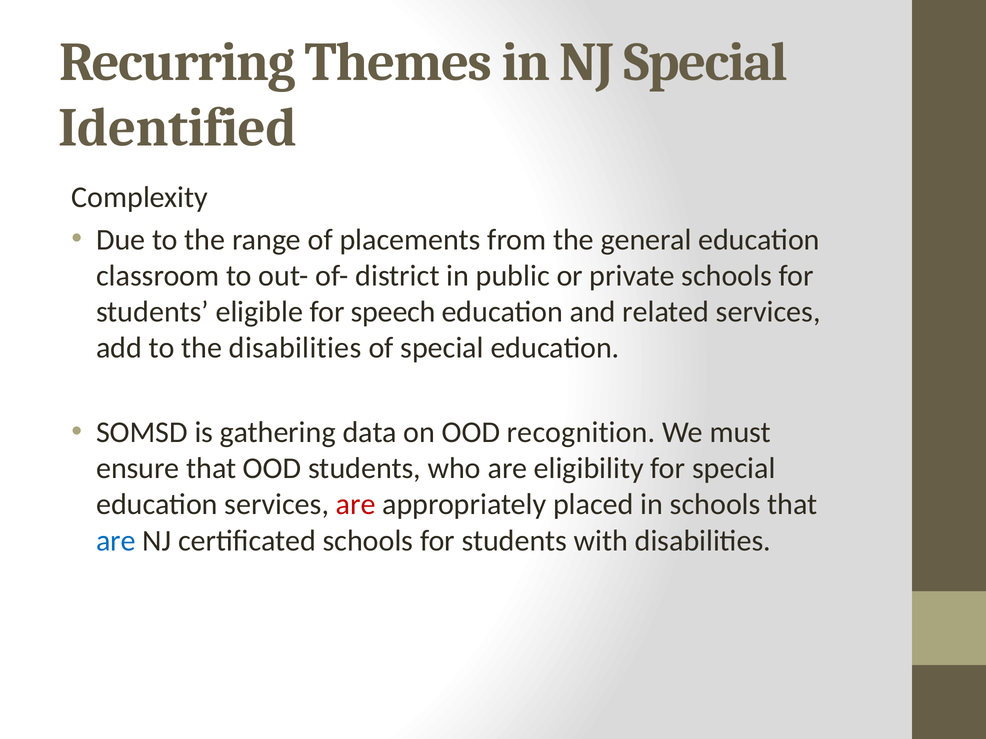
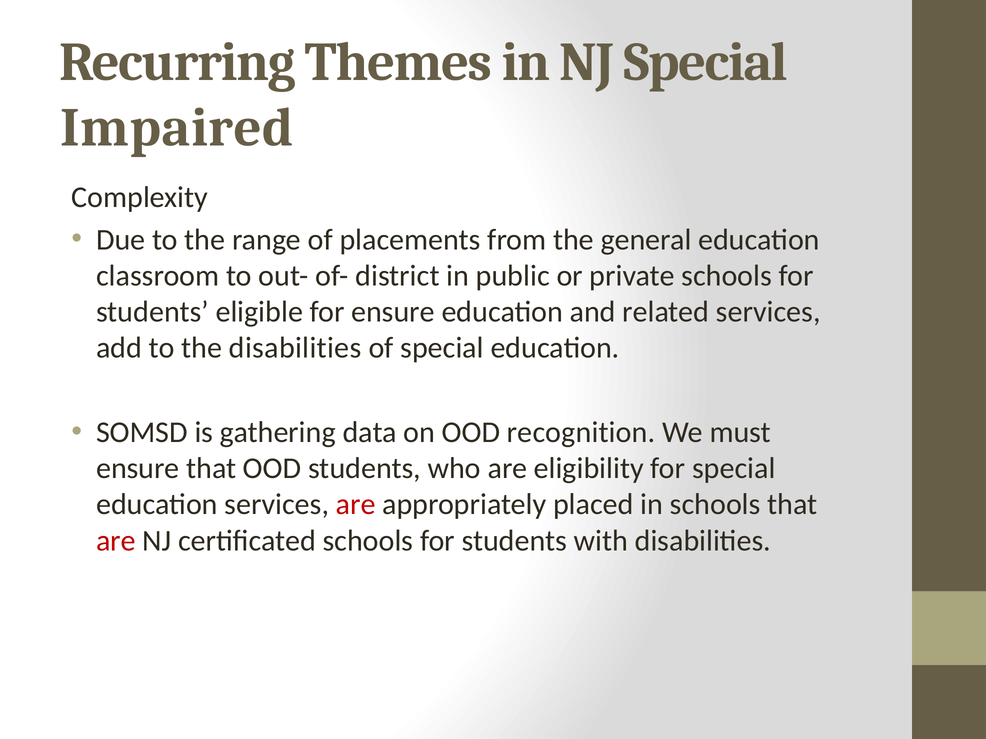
Identified: Identified -> Impaired (177, 128)
for speech: speech -> ensure (393, 312)
are colour: blue -> red (116, 541)
